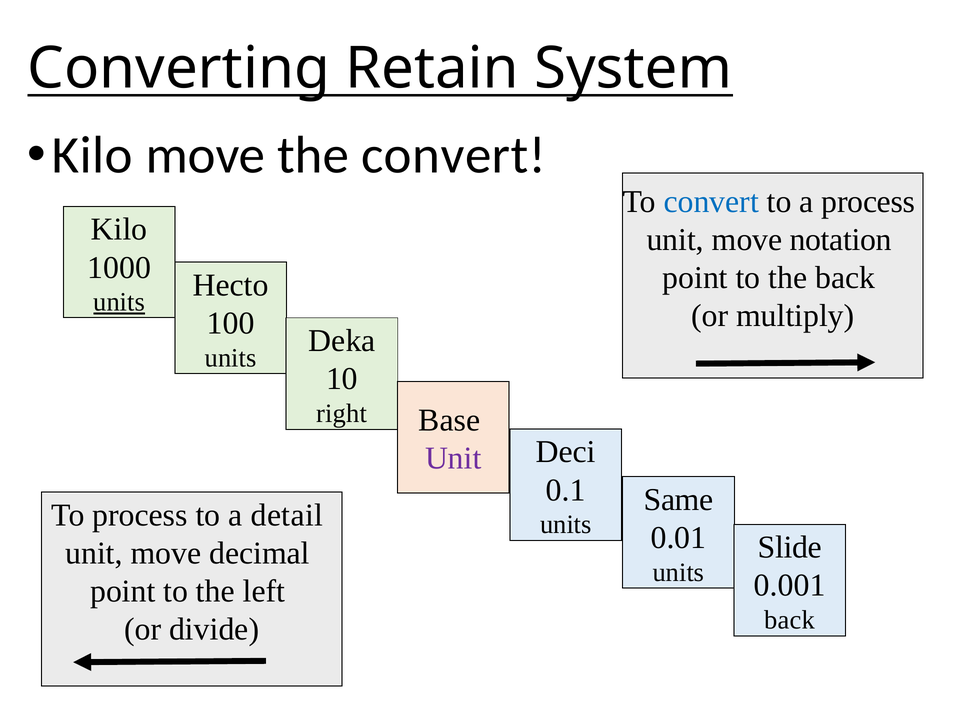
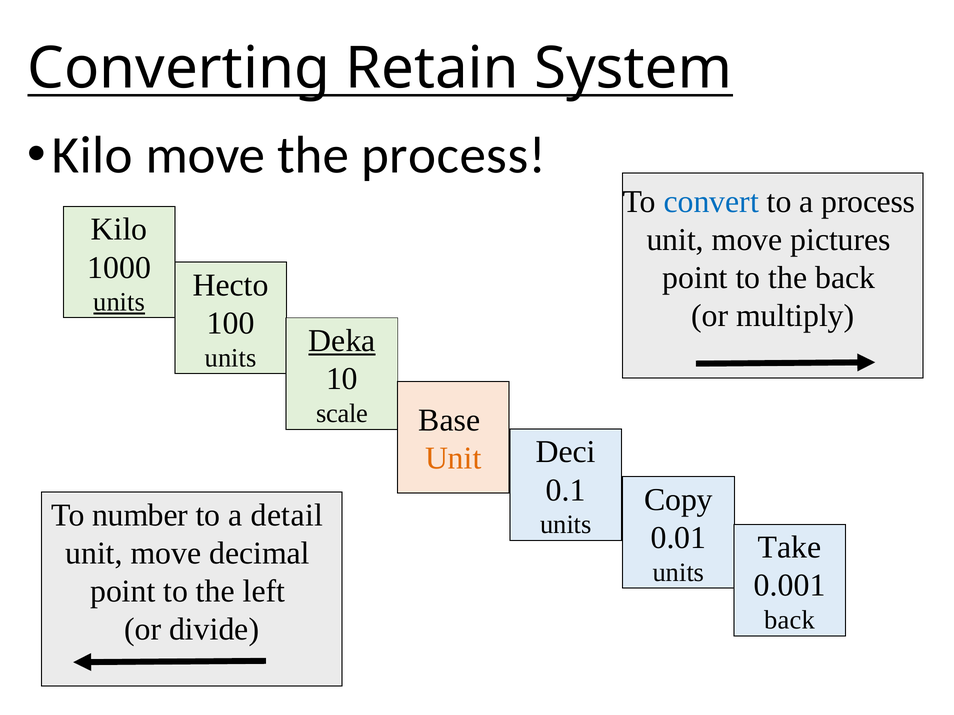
the convert: convert -> process (454, 155)
notation: notation -> pictures (841, 240)
Deka underline: none -> present (342, 341)
right: right -> scale (342, 414)
Unit colour: purple -> orange (453, 459)
Same: Same -> Copy (678, 500)
To process: process -> number (140, 515)
Slide: Slide -> Take (790, 548)
